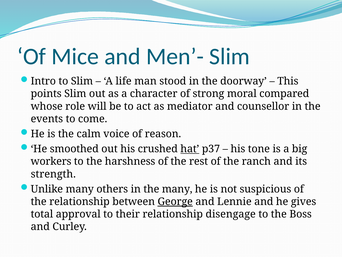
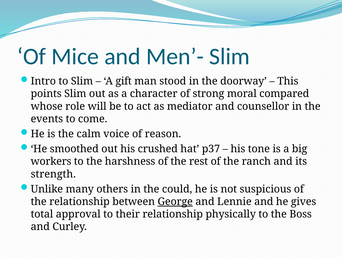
life: life -> gift (124, 81)
hat underline: present -> none (190, 149)
the many: many -> could (177, 189)
disengage: disengage -> physically (231, 214)
